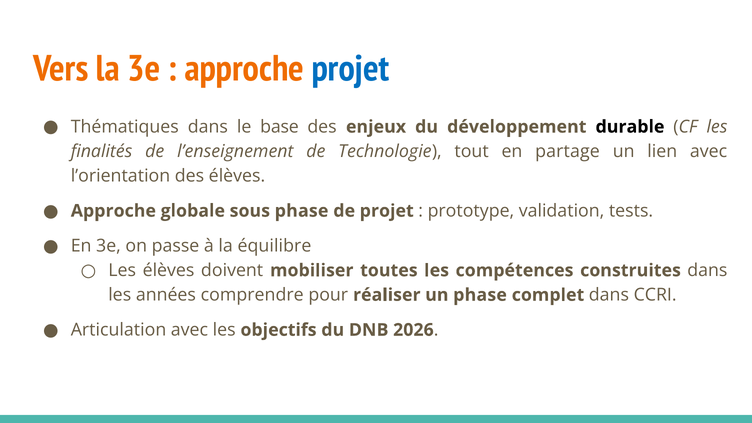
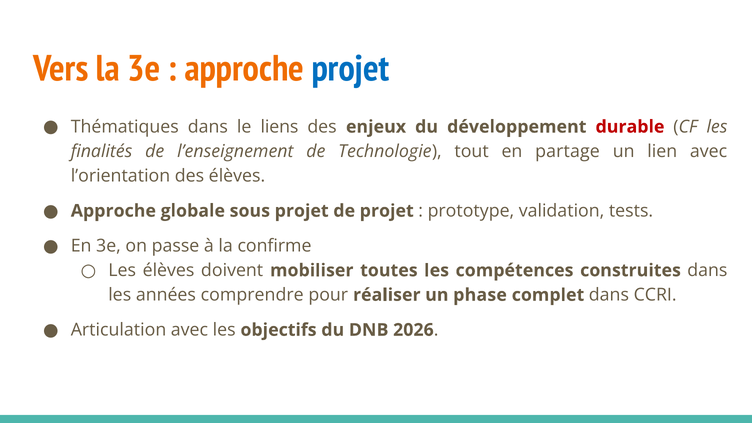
base: base -> liens (279, 127)
durable colour: black -> red (630, 127)
sous phase: phase -> projet (302, 211)
équilibre: équilibre -> confirme (274, 246)
